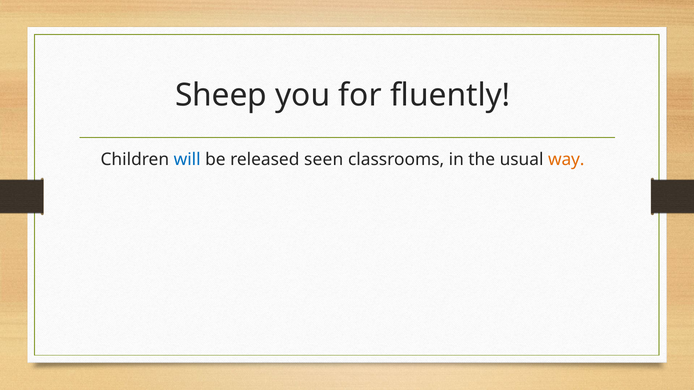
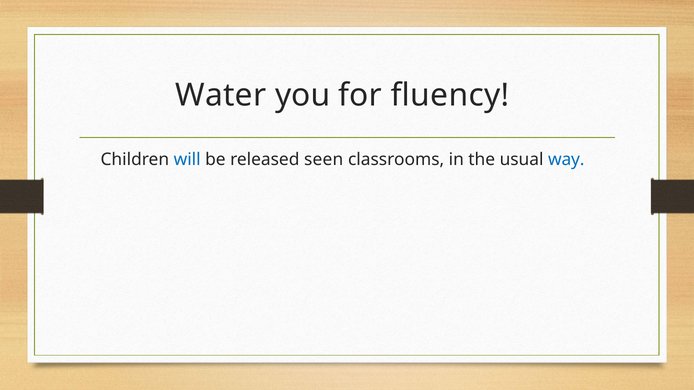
Sheep: Sheep -> Water (221, 95)
fluently: fluently -> fluency (450, 95)
way colour: orange -> blue (566, 160)
